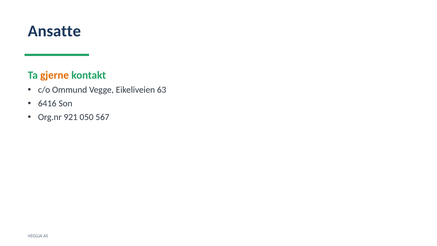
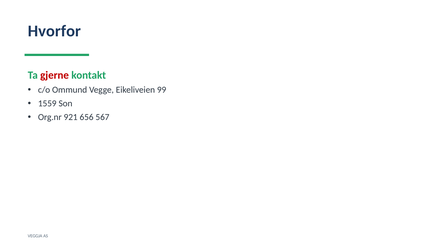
Ansatte: Ansatte -> Hvorfor (54, 31)
gjerne colour: orange -> red (55, 75)
63: 63 -> 99 (162, 90)
6416: 6416 -> 1559 (47, 104)
050: 050 -> 656 (87, 117)
